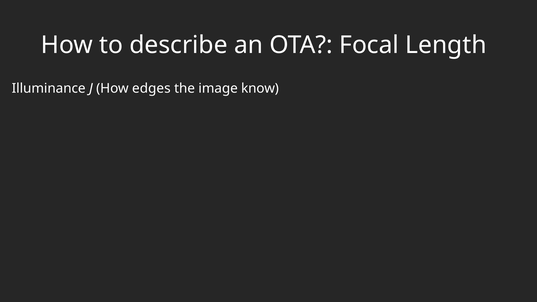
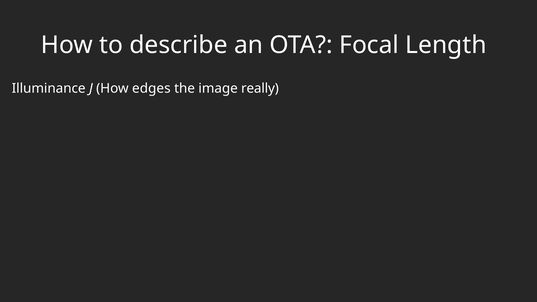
know: know -> really (260, 89)
